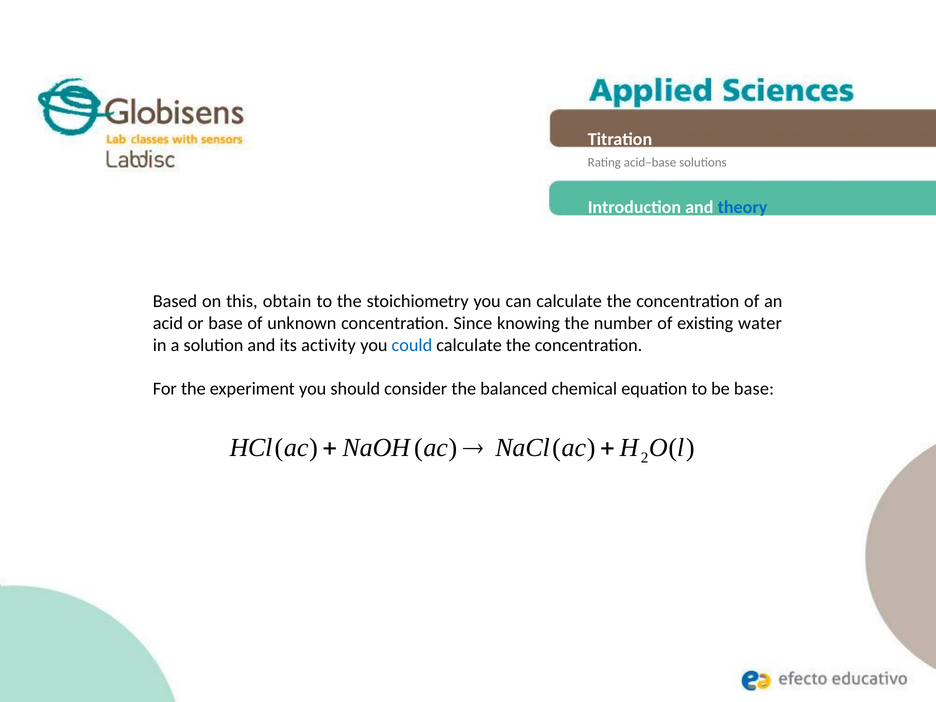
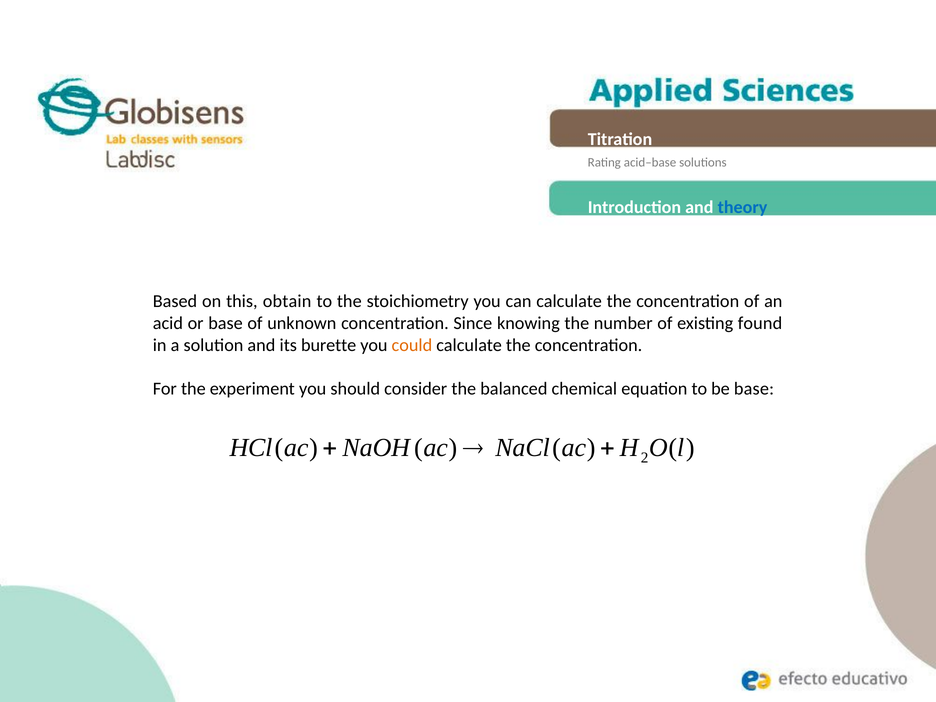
water: water -> found (760, 323)
activity: activity -> burette (329, 345)
could colour: blue -> orange (412, 345)
